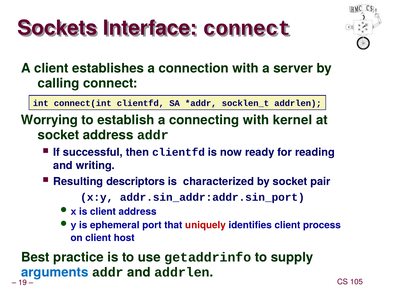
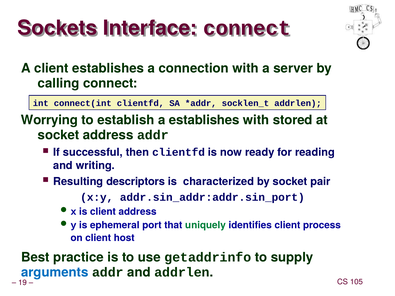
a connecting: connecting -> establishes (204, 120)
kernel: kernel -> stored (293, 120)
uniquely colour: red -> green (206, 225)
